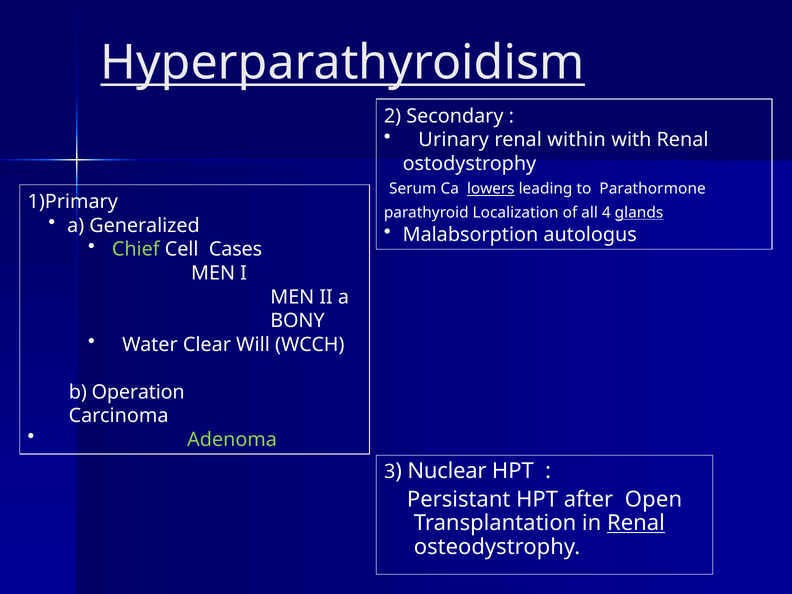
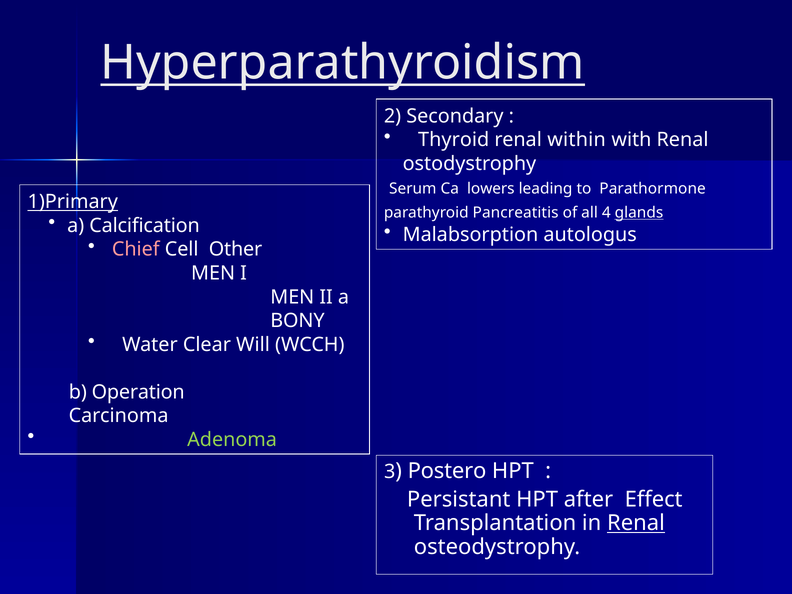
Urinary: Urinary -> Thyroid (454, 140)
lowers underline: present -> none (491, 189)
1)Primary underline: none -> present (73, 202)
Localization: Localization -> Pancreatitis (516, 213)
Generalized: Generalized -> Calcification (145, 226)
Chief colour: light green -> pink (136, 249)
Cases: Cases -> Other (236, 249)
Nuclear: Nuclear -> Postero (447, 471)
Open: Open -> Effect (654, 499)
